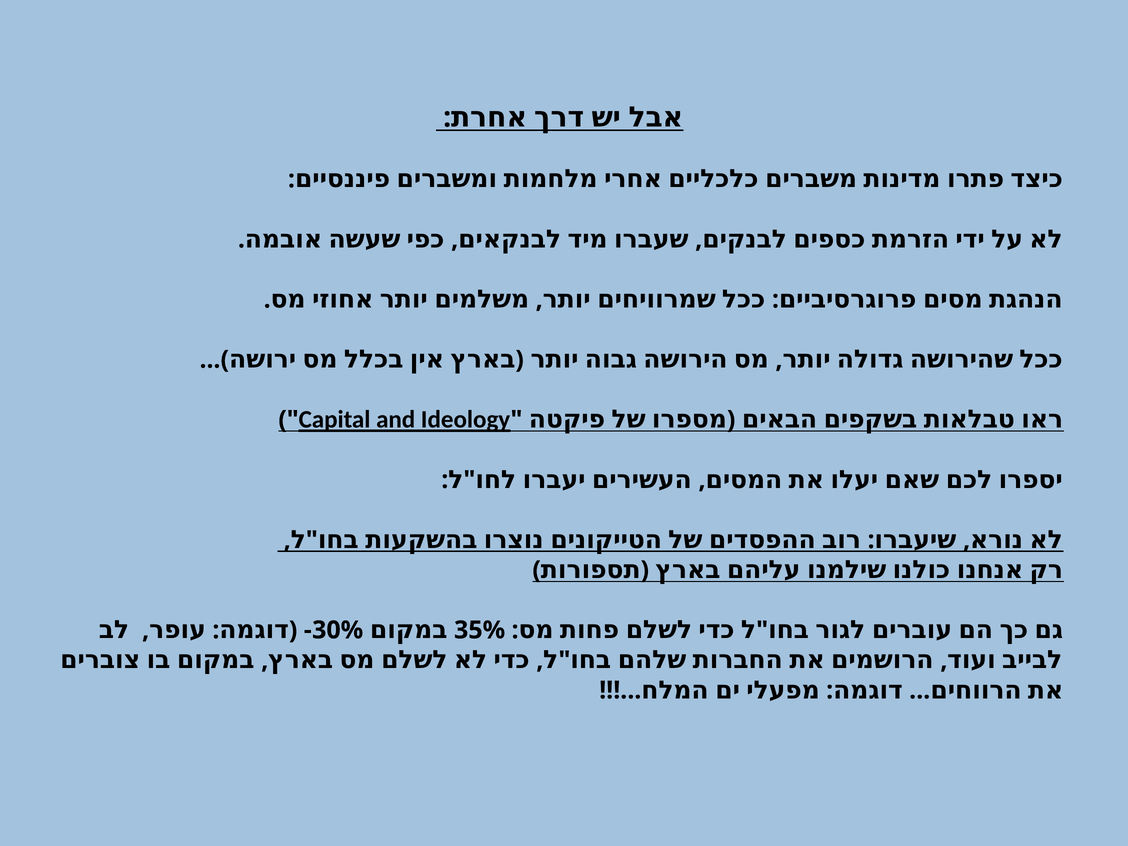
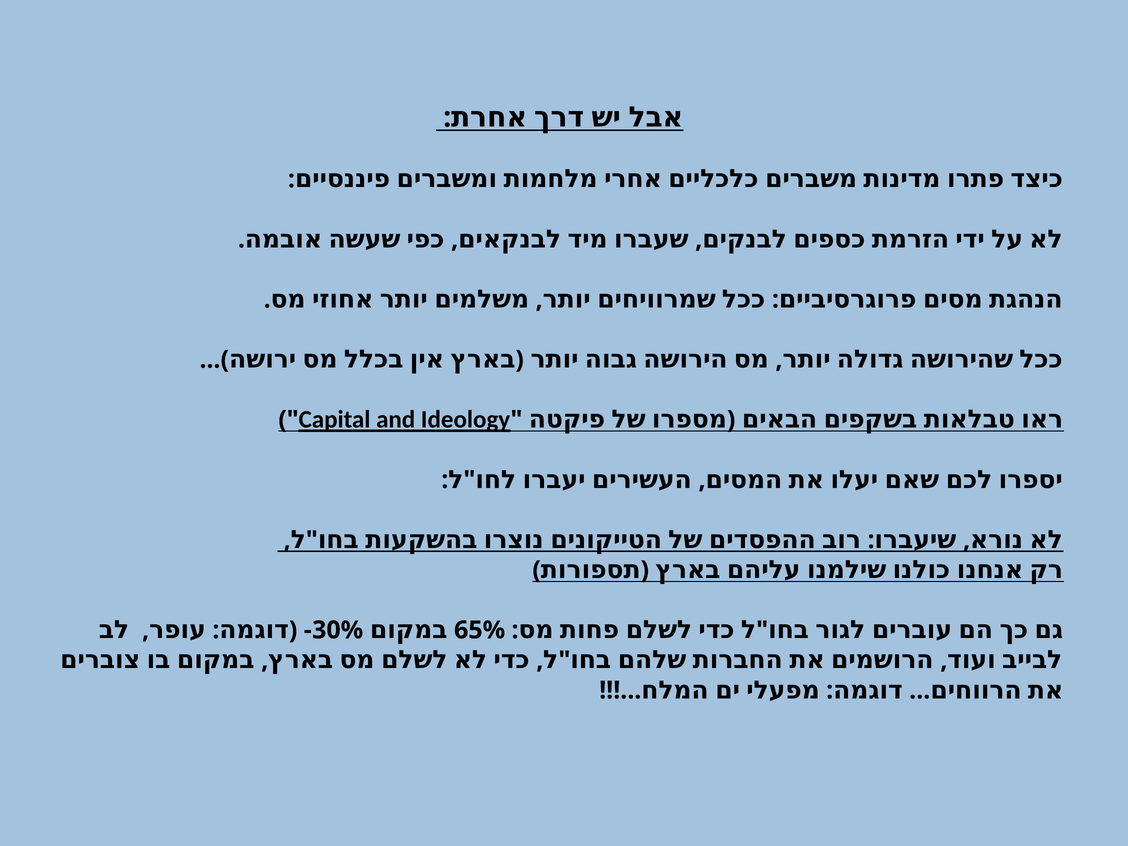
35%: 35% -> 65% (480, 630)
